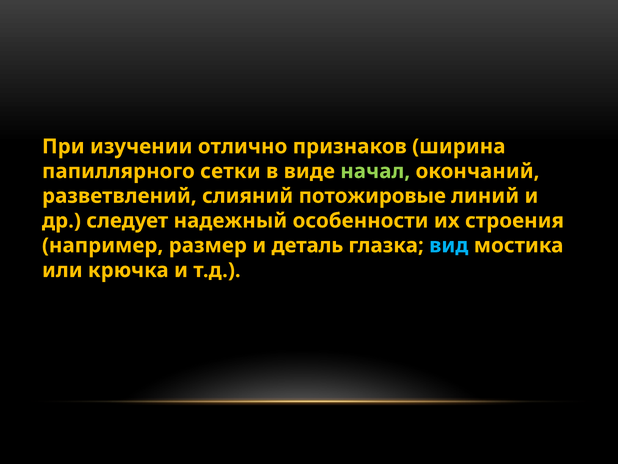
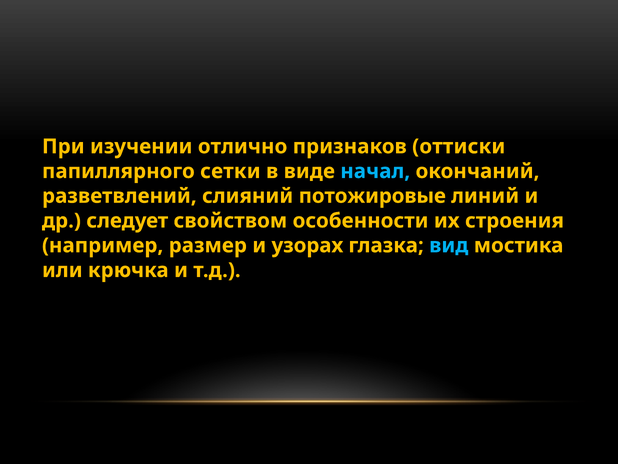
ширина: ширина -> оттиски (459, 146)
начал colour: light green -> light blue (375, 171)
надежный: надежный -> свойством (230, 221)
деталь: деталь -> узорах (307, 245)
